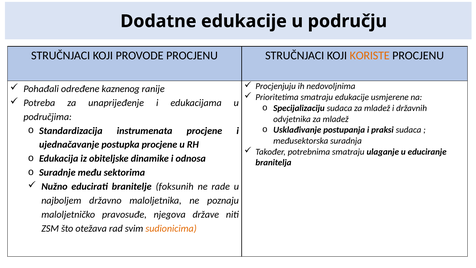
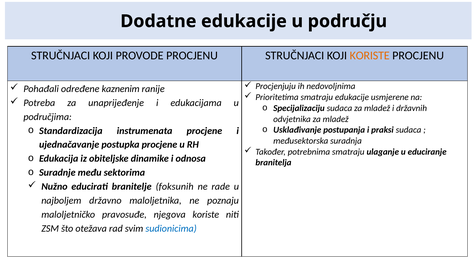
kaznenog: kaznenog -> kaznenim (121, 89)
njegova države: države -> koriste (206, 214)
sudionicima colour: orange -> blue (171, 228)
